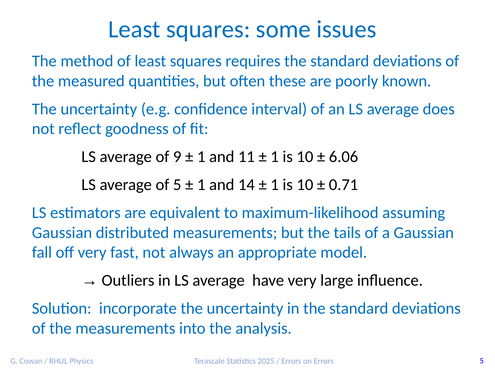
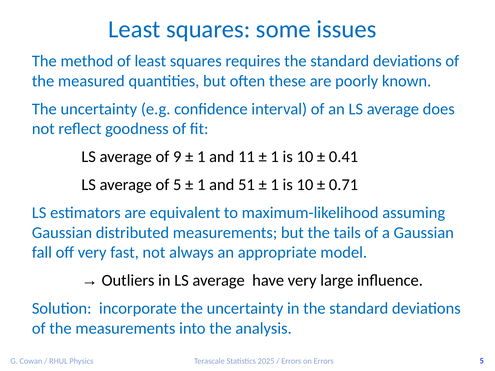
6.06: 6.06 -> 0.41 (344, 157)
14: 14 -> 51 (247, 185)
